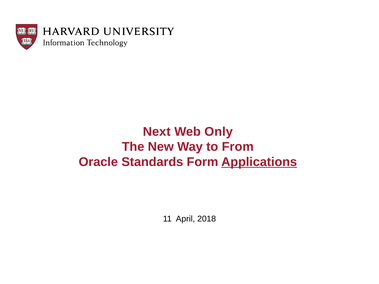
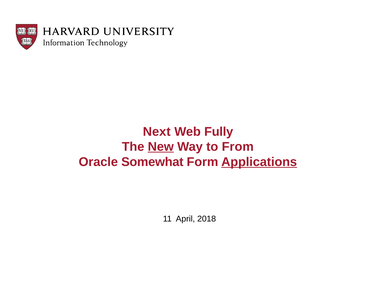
Only: Only -> Fully (219, 132)
New underline: none -> present (161, 147)
Standards: Standards -> Somewhat (152, 162)
